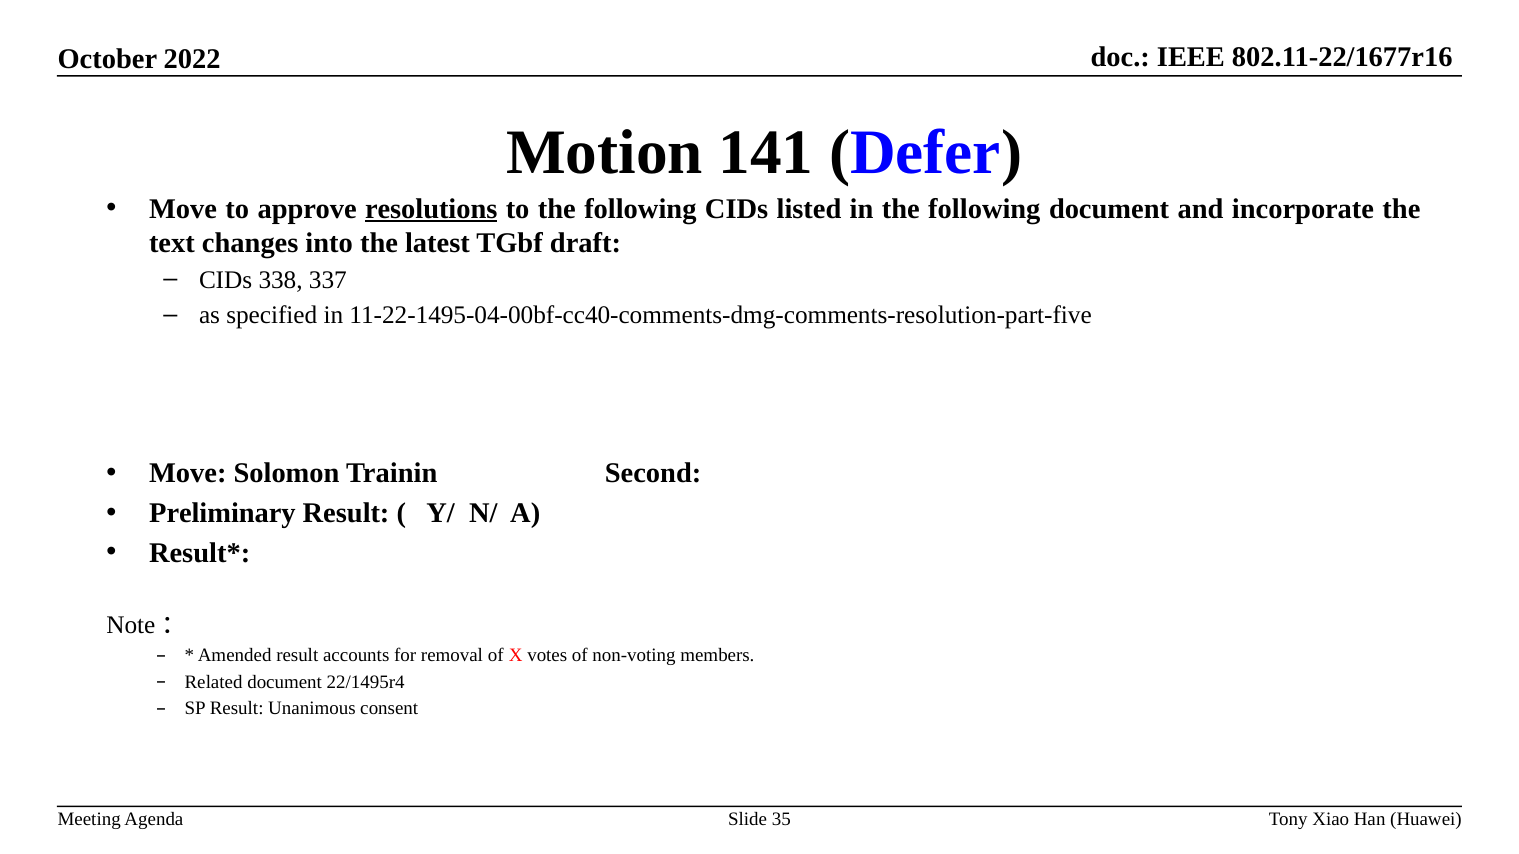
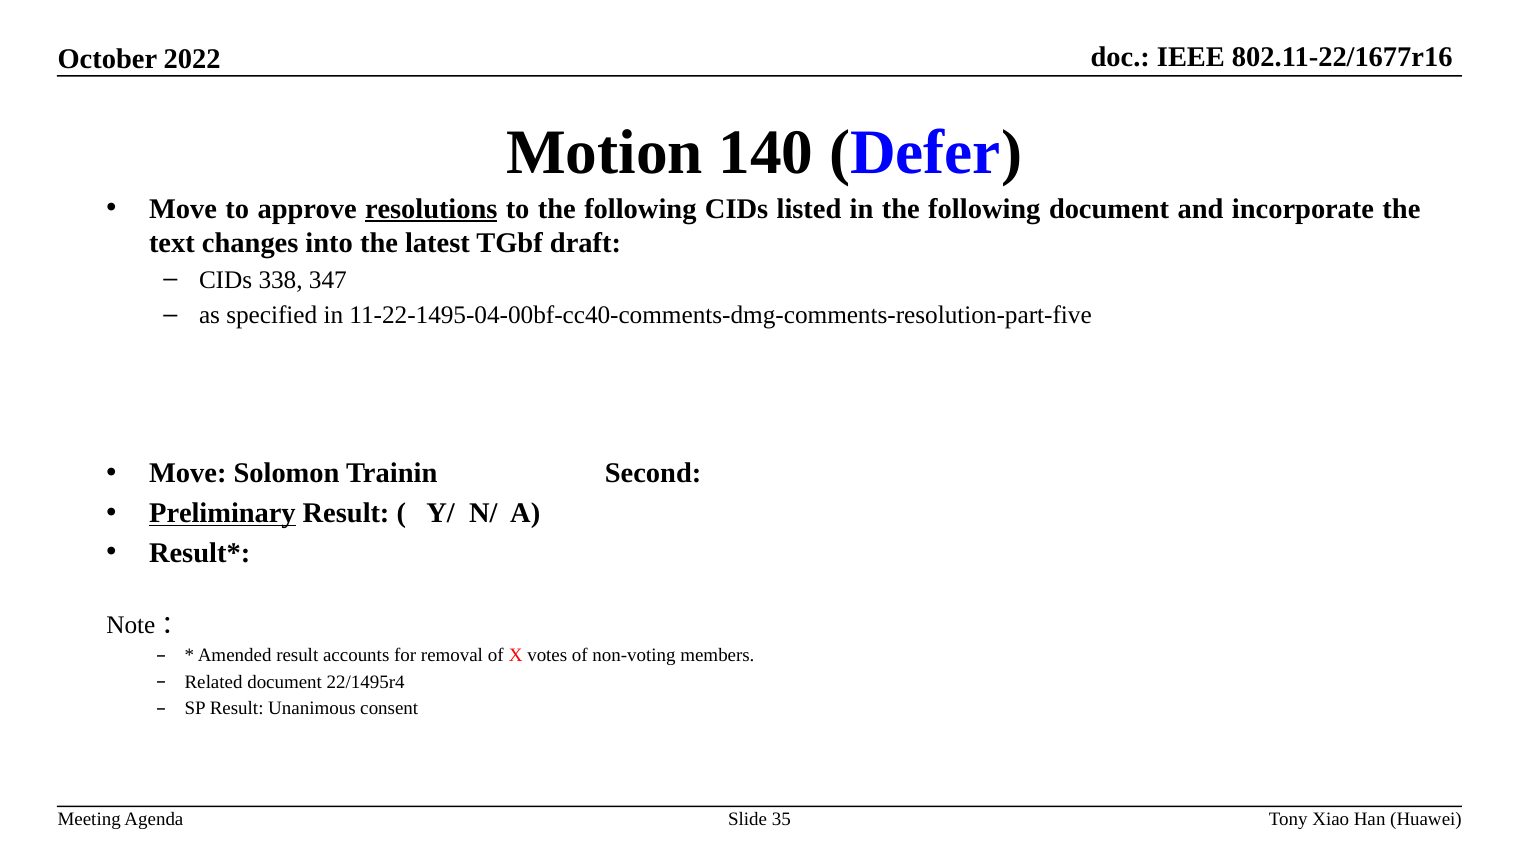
141: 141 -> 140 (766, 153)
337: 337 -> 347 (328, 280)
Preliminary underline: none -> present (222, 513)
